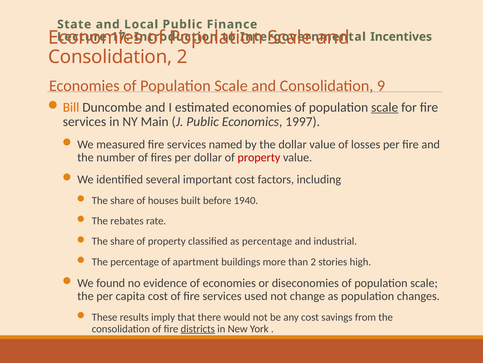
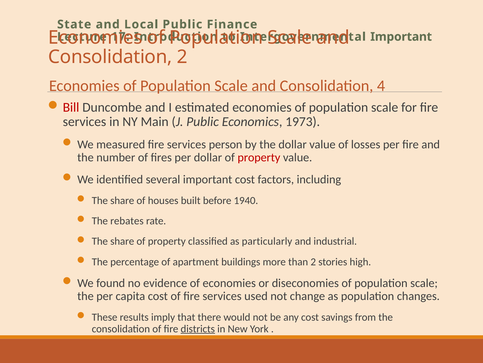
Incentives: Incentives -> Important (401, 37)
9: 9 -> 4 (381, 86)
Bill colour: orange -> red (71, 107)
scale underline: present -> none (385, 107)
1997: 1997 -> 1973 (303, 122)
named: named -> person (226, 144)
as percentage: percentage -> particularly (267, 241)
